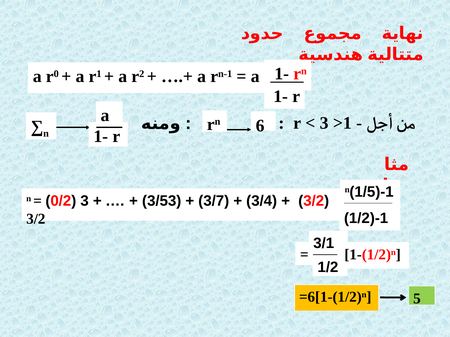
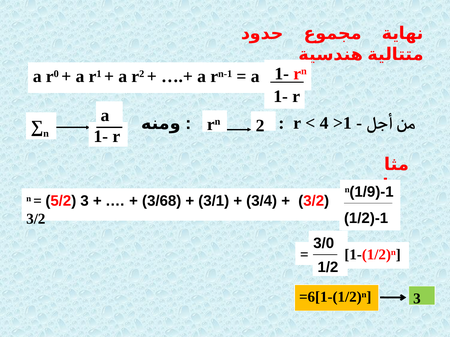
3: 3 -> 4 (324, 123)
6: 6 -> 2 (260, 126)
1/5: 1/5 -> 1/9 (365, 192)
0/2: 0/2 -> 5/2 (61, 201)
3/53: 3/53 -> 3/68 (162, 201)
3/7: 3/7 -> 3/1 (214, 201)
3/1: 3/1 -> 3/0 (324, 244)
5: 5 -> 3 (417, 299)
